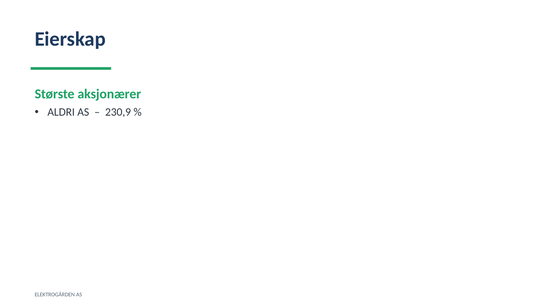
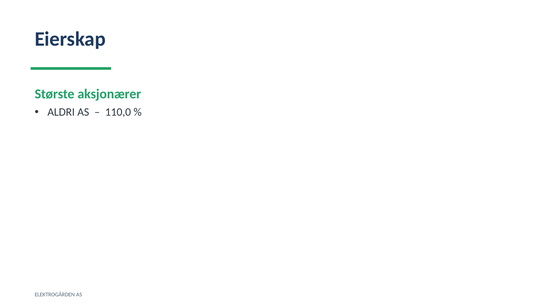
230,9: 230,9 -> 110,0 (118, 112)
